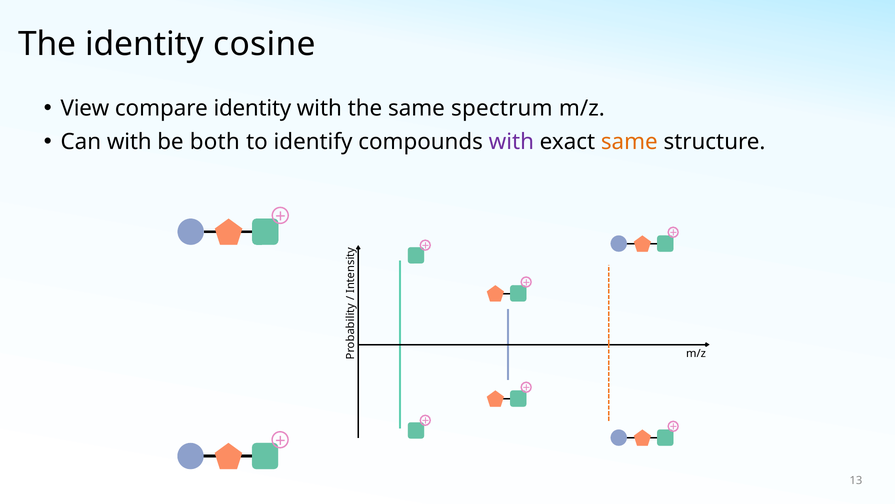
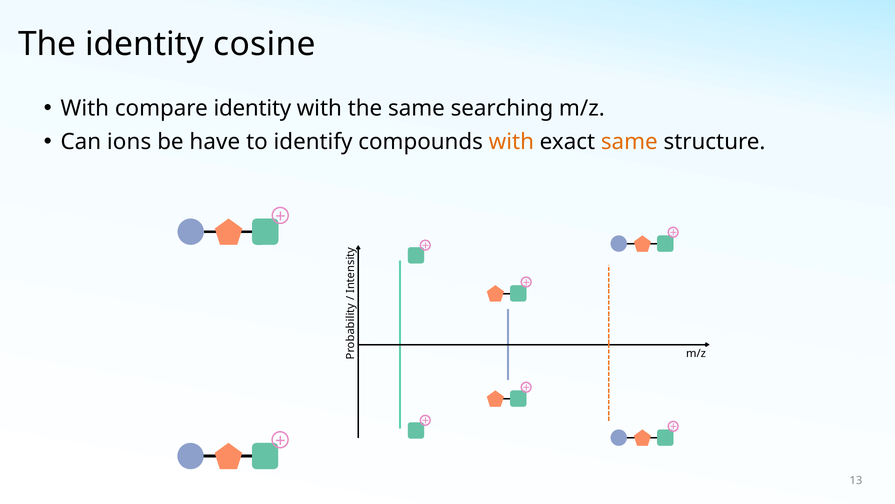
View: View -> With (85, 108)
spectrum: spectrum -> searching (502, 108)
Can with: with -> ions (129, 142)
both: both -> have (215, 142)
with colour: purple -> orange (511, 142)
